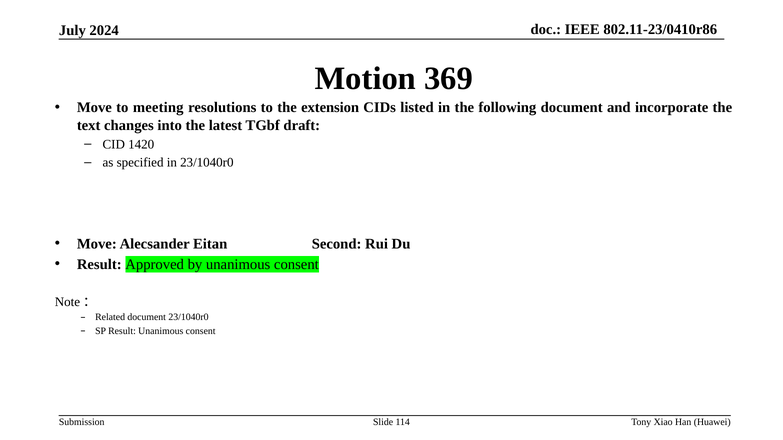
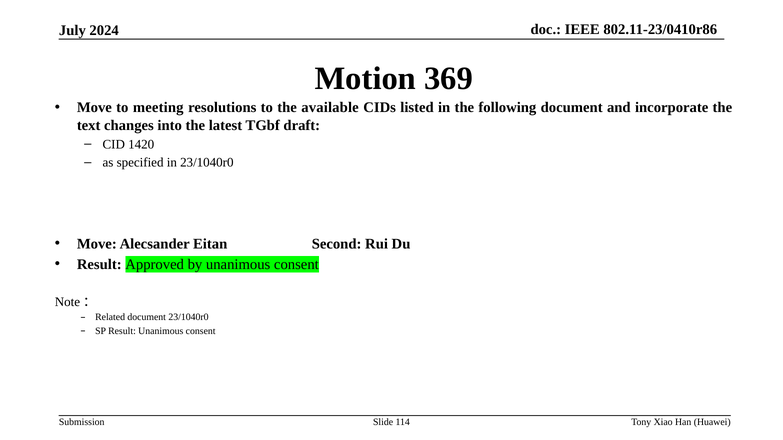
extension: extension -> available (330, 108)
